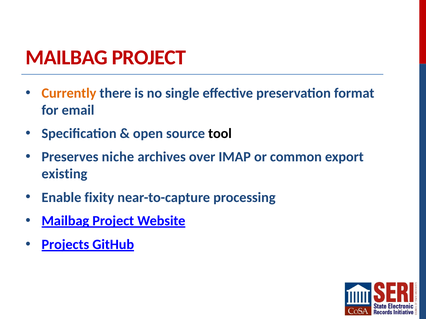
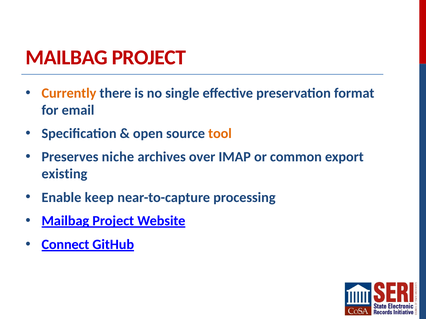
tool colour: black -> orange (220, 134)
fixity: fixity -> keep (99, 198)
Projects: Projects -> Connect (65, 245)
